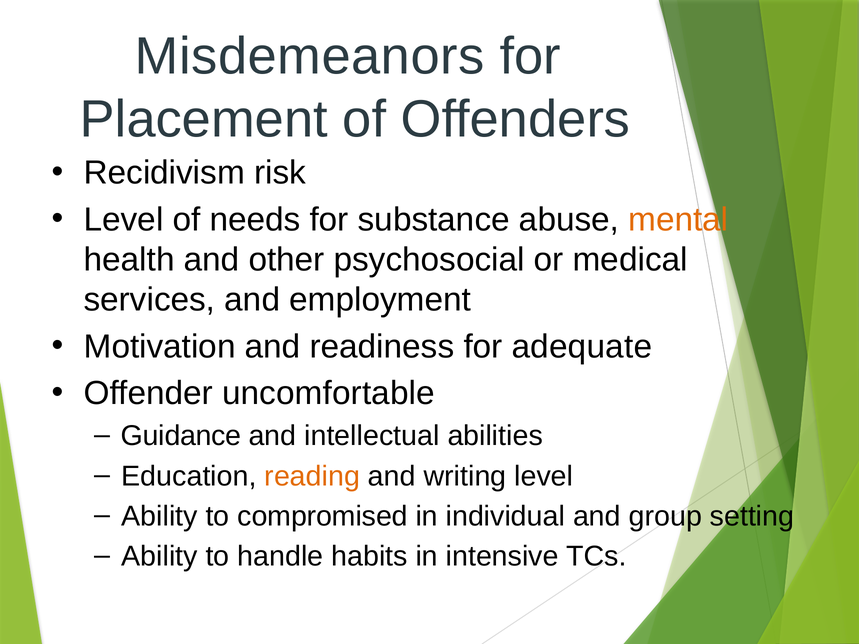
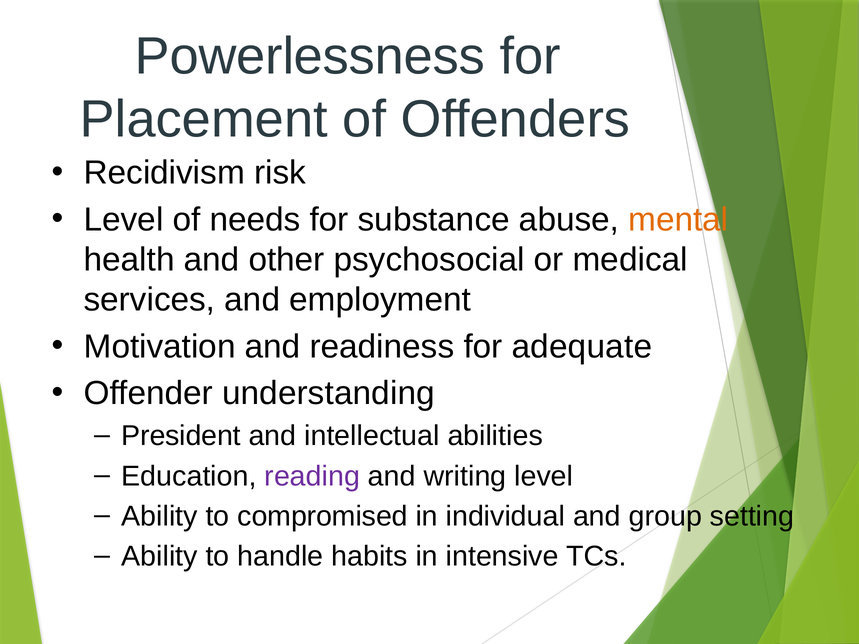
Misdemeanors: Misdemeanors -> Powerlessness (310, 56)
uncomfortable: uncomfortable -> understanding (328, 394)
Guidance: Guidance -> President (181, 436)
reading colour: orange -> purple (312, 476)
